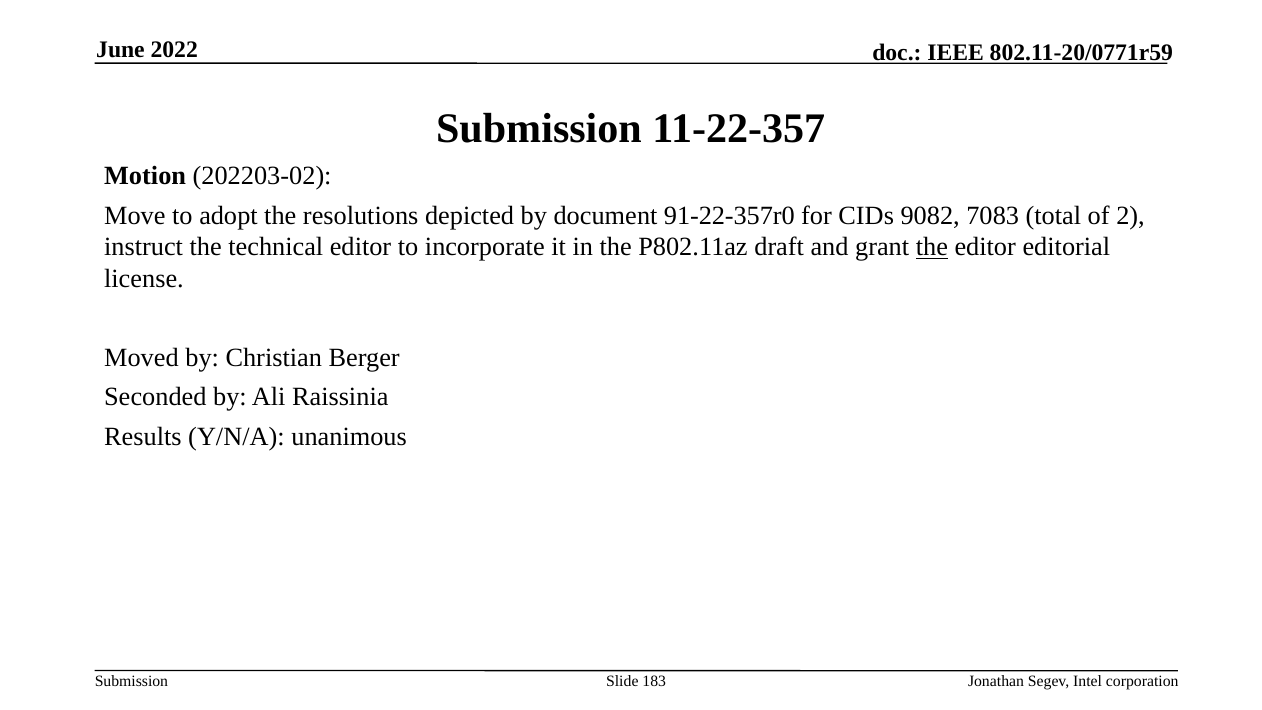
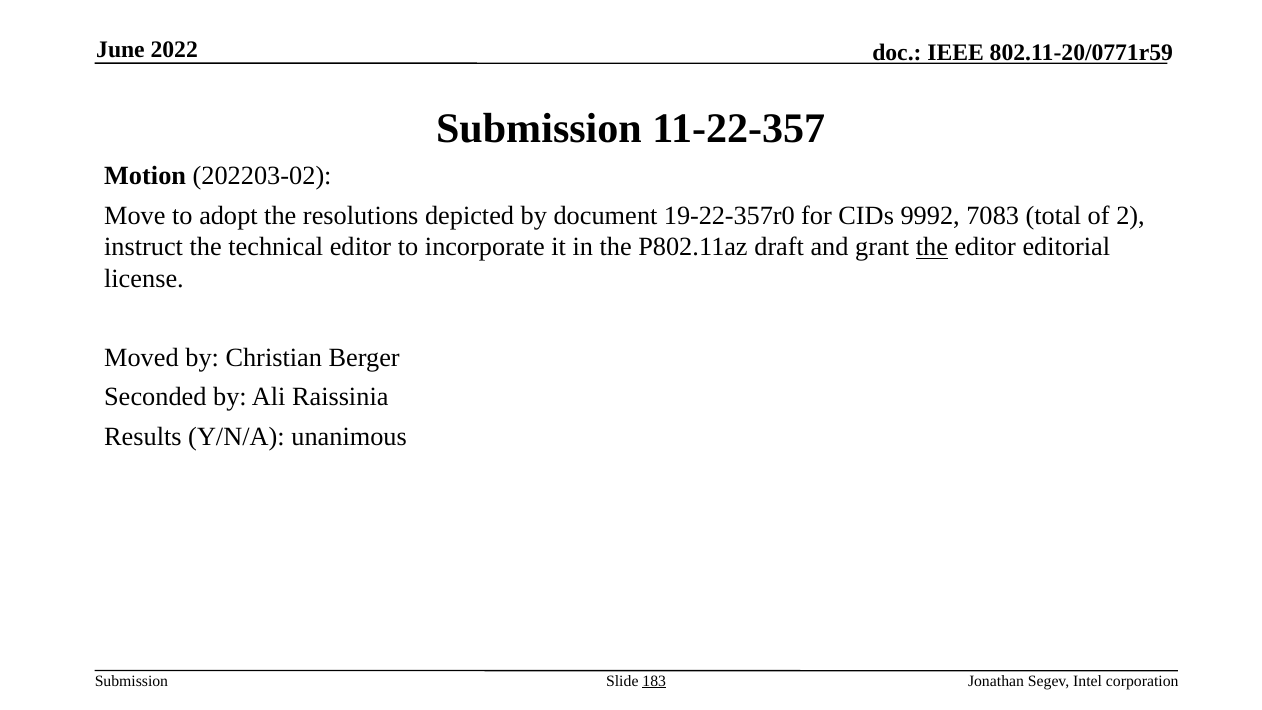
91-22-357r0: 91-22-357r0 -> 19-22-357r0 (729, 216)
9082: 9082 -> 9992 (930, 216)
183 underline: none -> present (654, 681)
